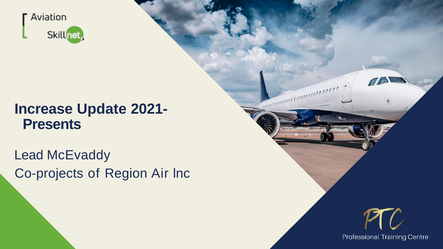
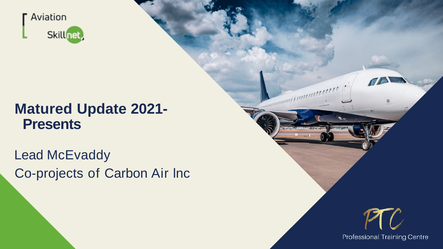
Increase: Increase -> Matured (43, 109)
Region: Region -> Carbon (126, 174)
